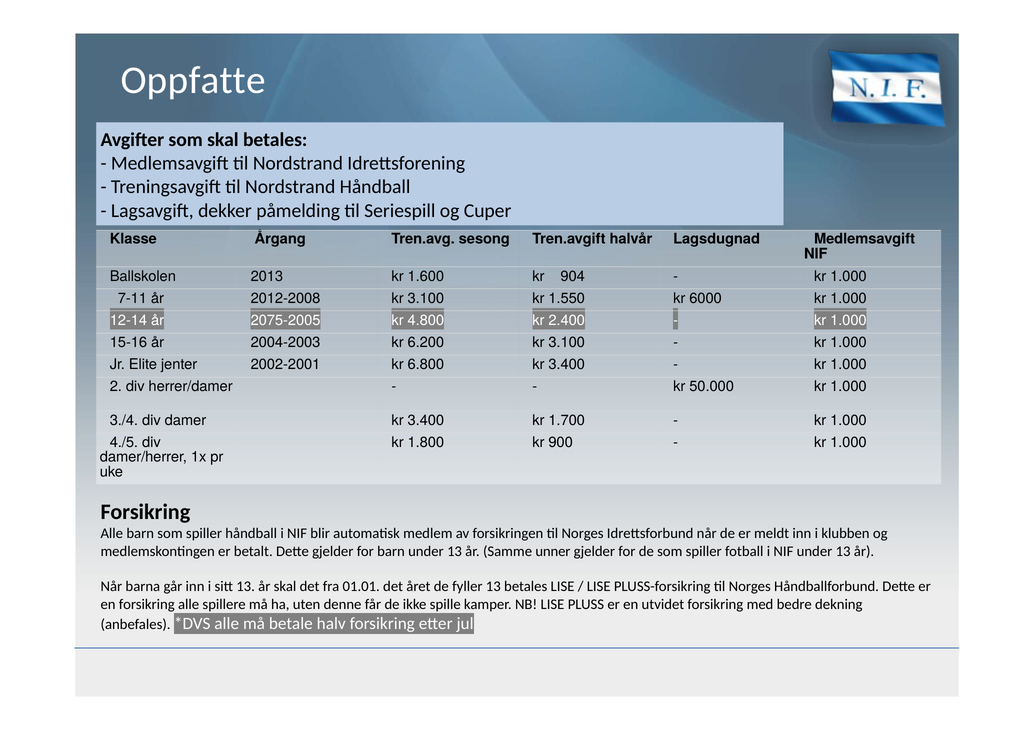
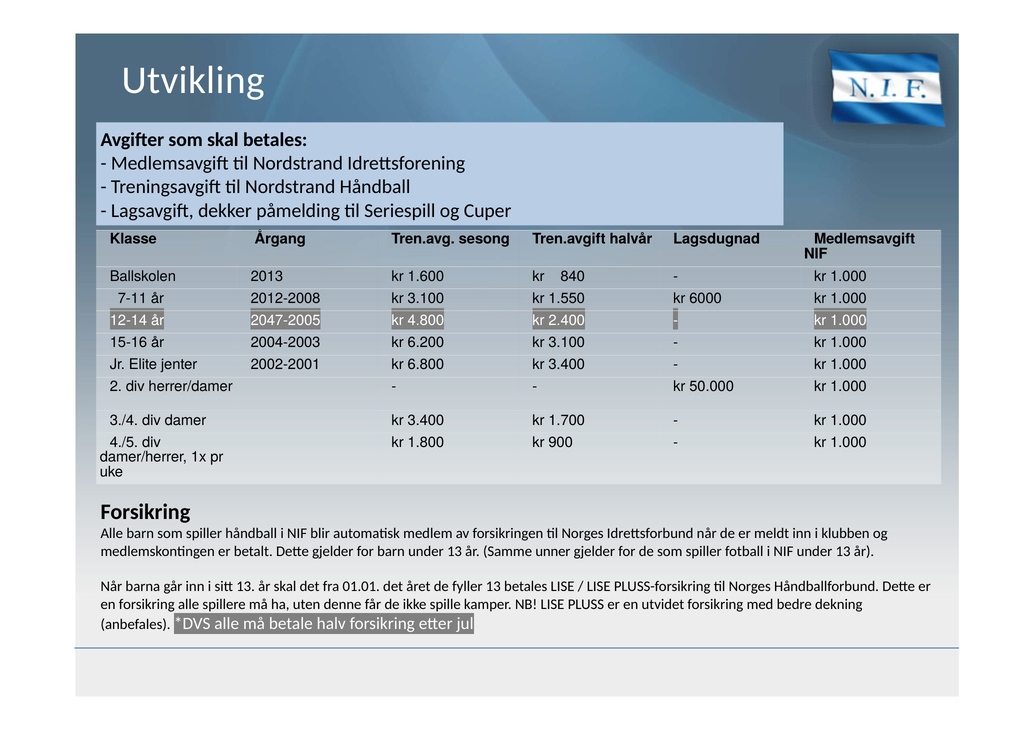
Oppfatte: Oppfatte -> Utvikling (193, 80)
904: 904 -> 840 (573, 276)
2075-2005: 2075-2005 -> 2047-2005 (286, 321)
